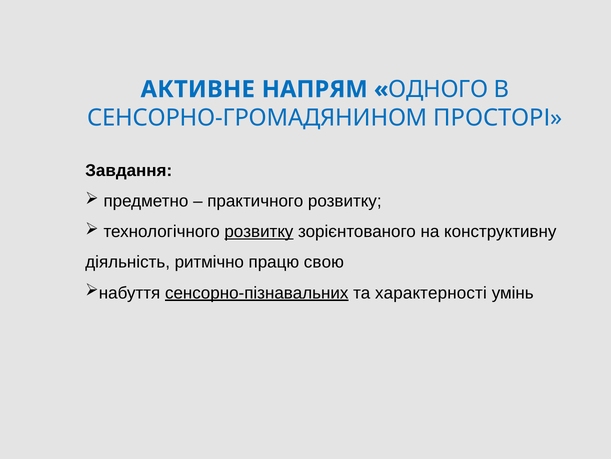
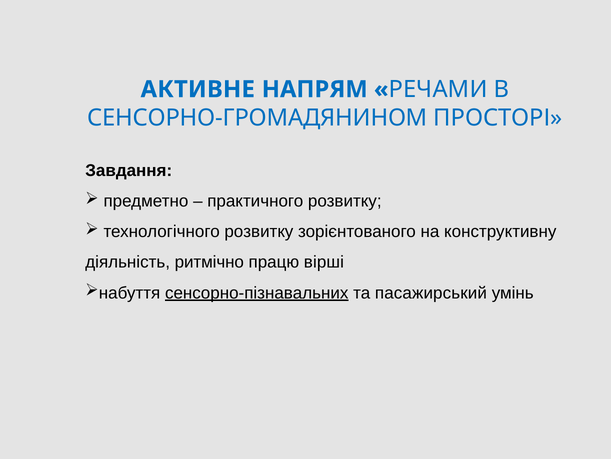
ОДНОГО: ОДНОГО -> РЕЧАМИ (438, 89)
розвитку underline: present -> none (259, 231)
свою: свою -> вірші (324, 262)
характерності: характерності -> пасажирський (431, 292)
